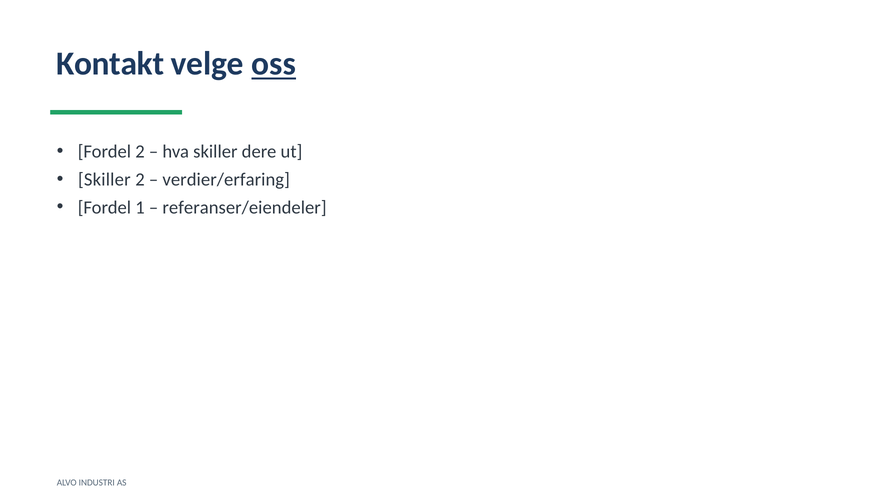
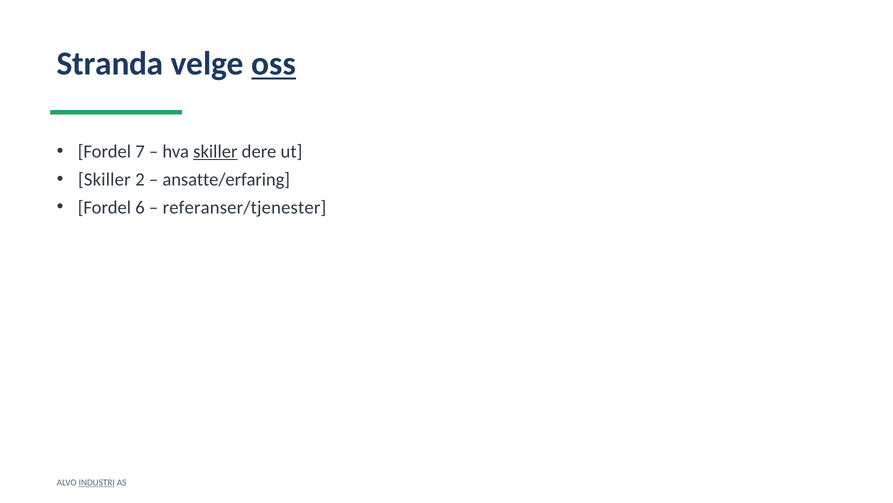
Kontakt: Kontakt -> Stranda (110, 64)
Fordel 2: 2 -> 7 (140, 151)
skiller underline: none -> present (215, 151)
verdier/erfaring: verdier/erfaring -> ansatte/erfaring (226, 179)
1: 1 -> 6 (140, 207)
referanser/eiendeler: referanser/eiendeler -> referanser/tjenester (244, 207)
INDUSTRI underline: none -> present (97, 482)
